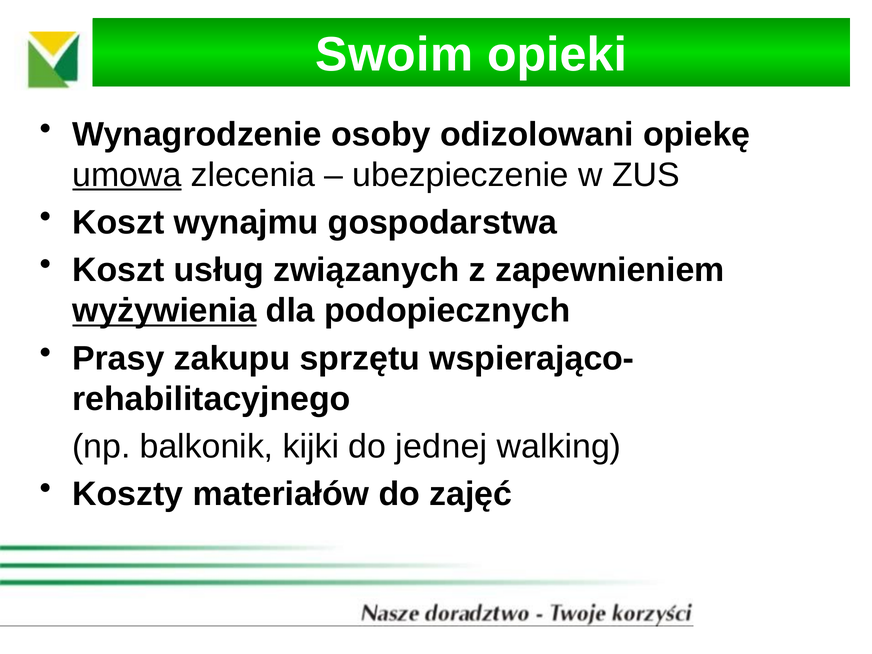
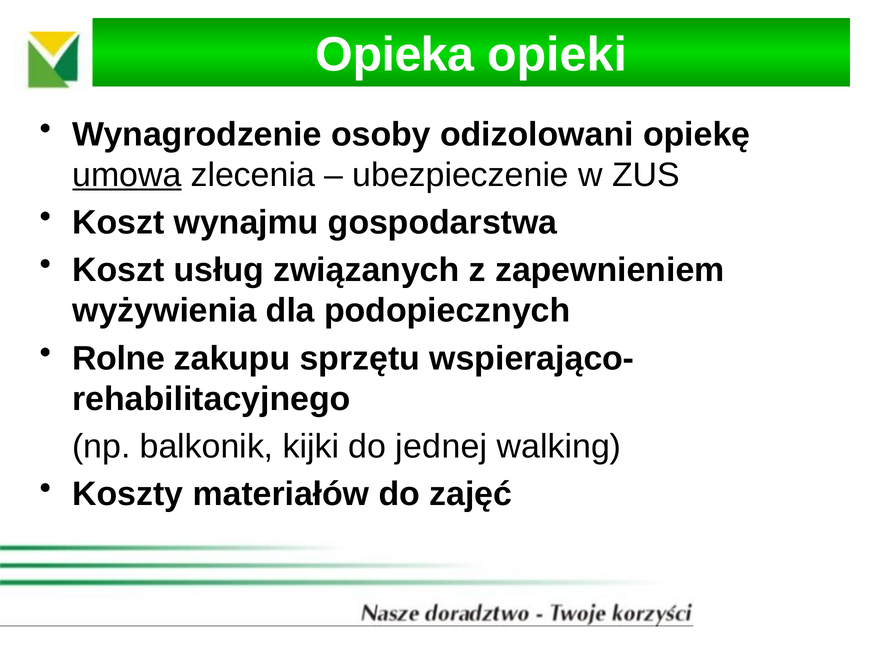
Swoim: Swoim -> Opieka (395, 55)
wyżywienia underline: present -> none (164, 311)
Prasy: Prasy -> Rolne (119, 358)
